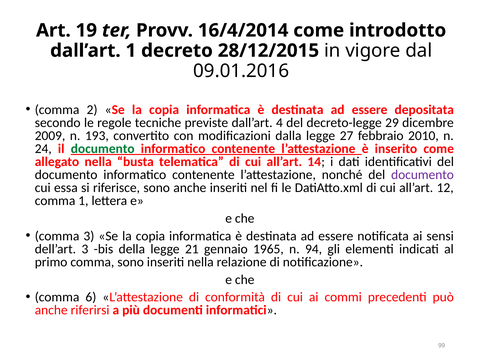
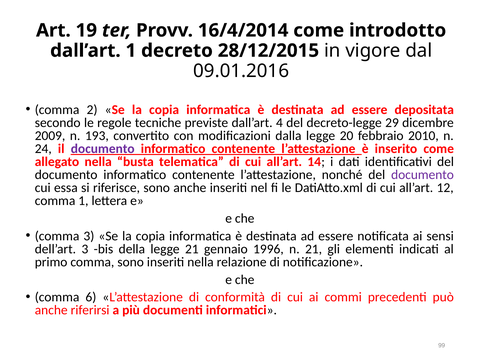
27: 27 -> 20 (347, 136)
documento colour: green -> purple (103, 149)
1965: 1965 -> 1996 (268, 249)
n 94: 94 -> 21 (314, 249)
